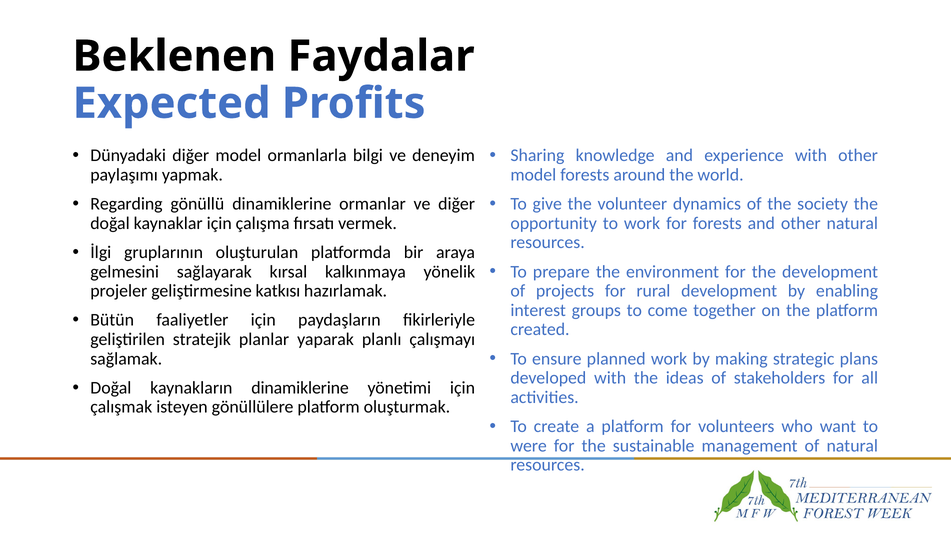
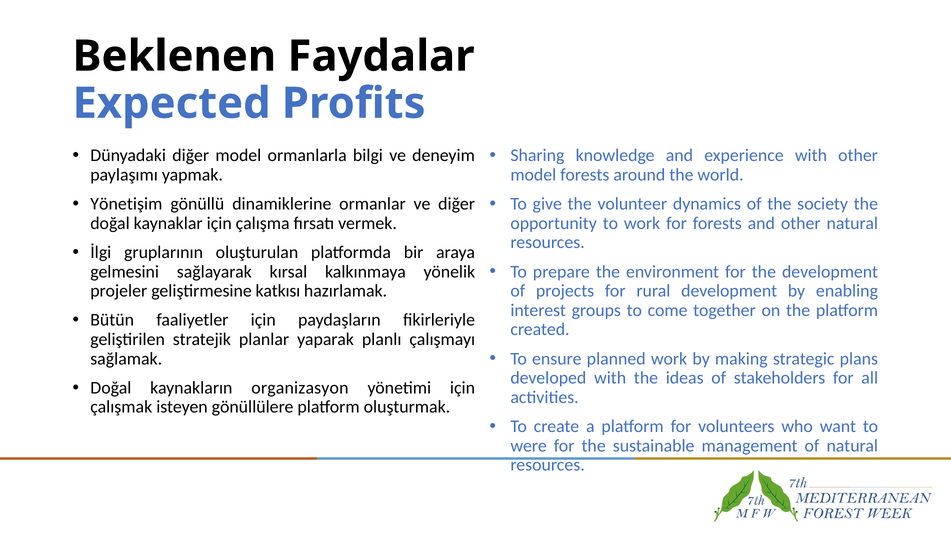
Regarding: Regarding -> Yönetişim (126, 204)
kaynakların dinamiklerine: dinamiklerine -> organizasyon (300, 388)
